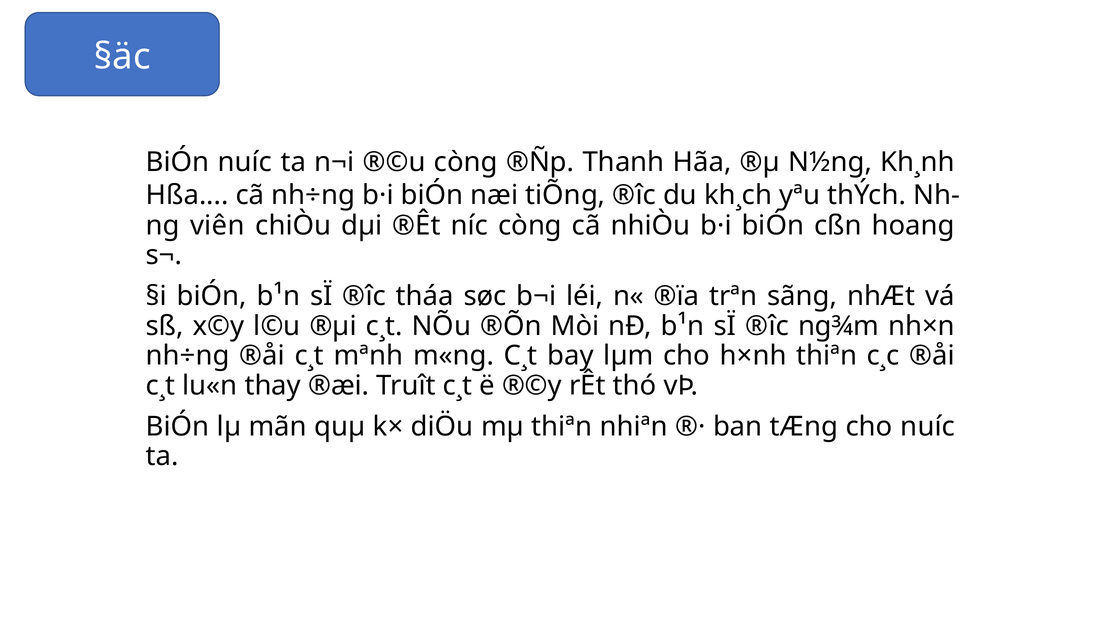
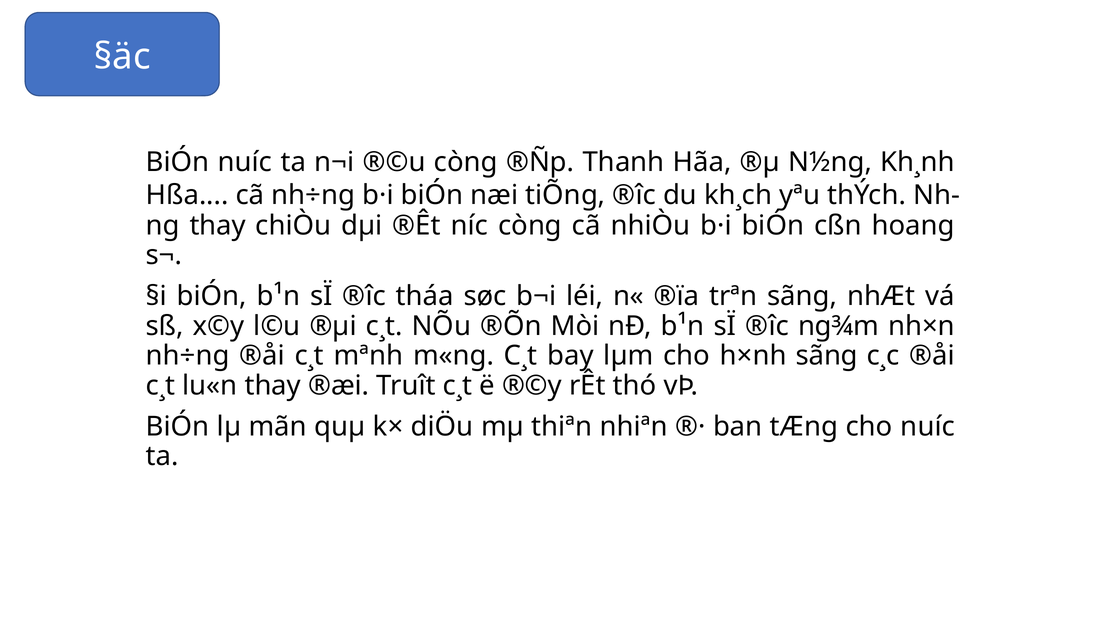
viên: viên -> thay (218, 226)
h×nh thiªn: thiªn -> sãng (827, 356)
